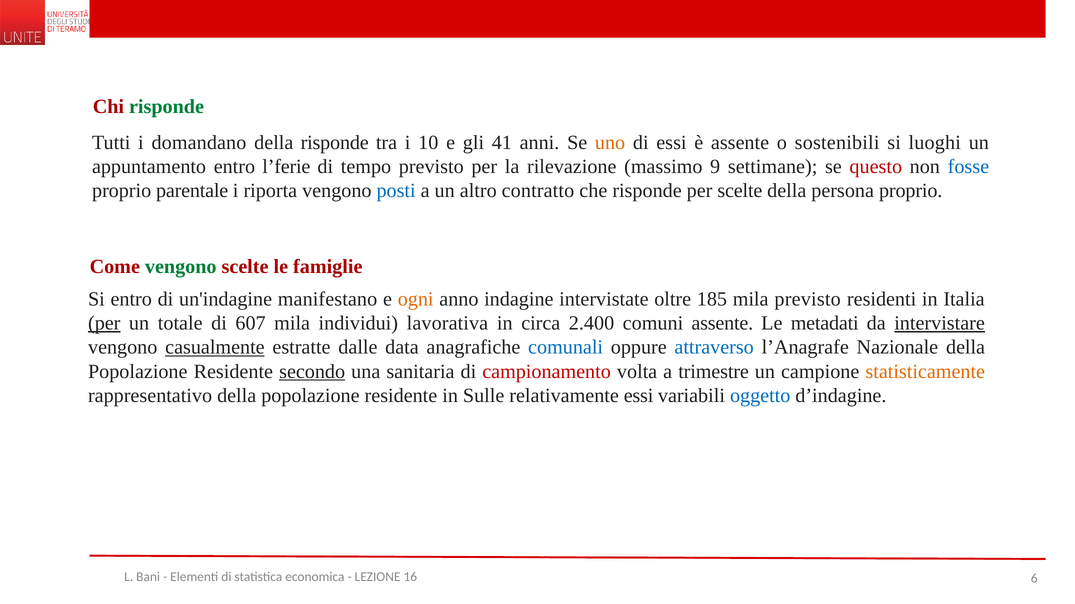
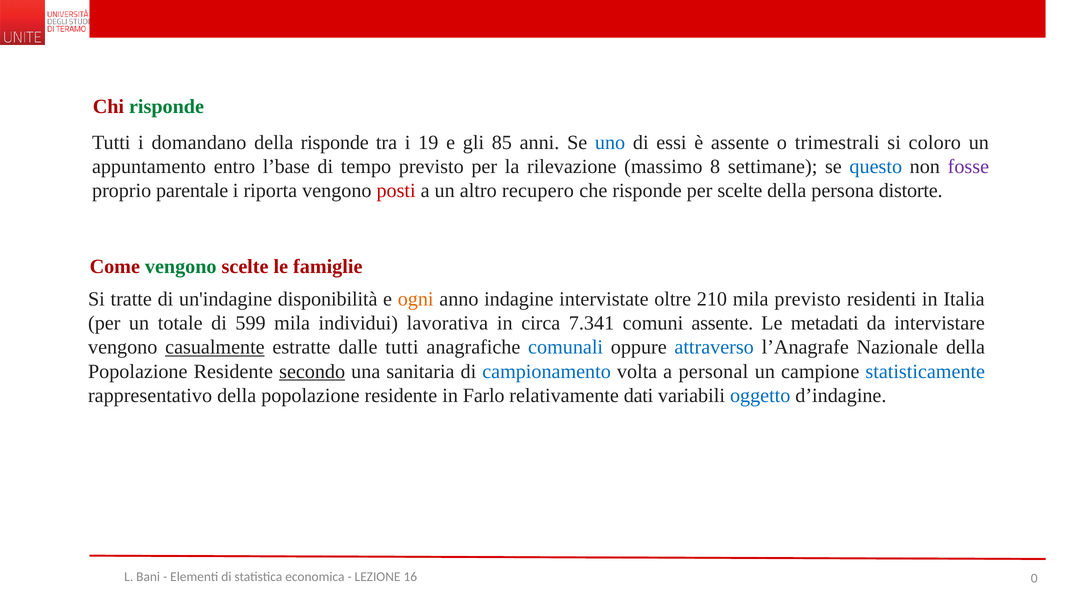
10: 10 -> 19 (428, 143)
41: 41 -> 85 (502, 143)
uno colour: orange -> blue (610, 143)
sostenibili: sostenibili -> trimestrali (837, 143)
luoghi: luoghi -> coloro (935, 143)
l’ferie: l’ferie -> l’base (286, 167)
9: 9 -> 8 (715, 167)
questo colour: red -> blue (876, 167)
fosse colour: blue -> purple (968, 167)
posti colour: blue -> red (396, 191)
contratto: contratto -> recupero (538, 191)
persona proprio: proprio -> distorte (911, 191)
Si entro: entro -> tratte (131, 299)
manifestano: manifestano -> disponibilità (328, 299)
185: 185 -> 210 (712, 299)
per underline: present -> none (104, 323)
607: 607 -> 599 (251, 323)
2.400: 2.400 -> 7.341 (592, 323)
intervistare underline: present -> none (940, 323)
dalle data: data -> tutti (402, 348)
campionamento colour: red -> blue (547, 372)
trimestre: trimestre -> personal (713, 372)
statisticamente colour: orange -> blue (925, 372)
Sulle: Sulle -> Farlo (484, 396)
relativamente essi: essi -> dati (639, 396)
6: 6 -> 0 (1034, 579)
